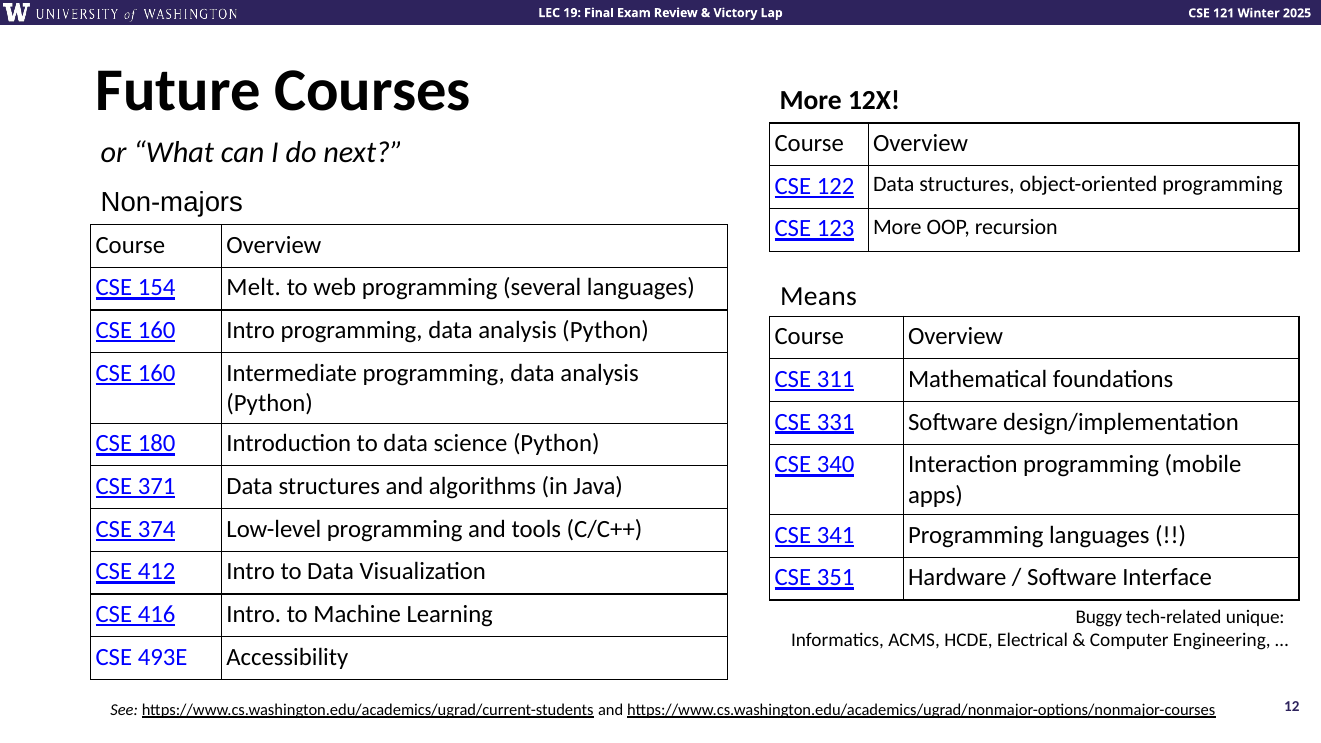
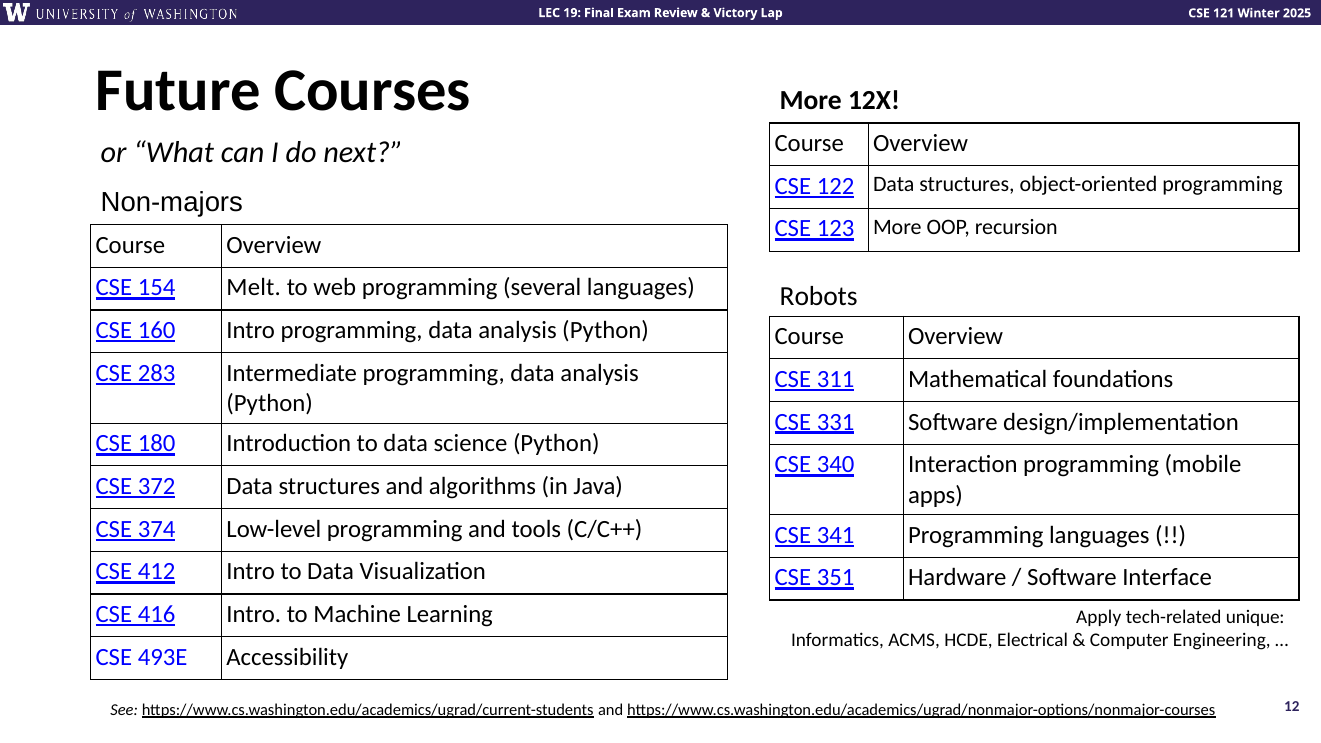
Means: Means -> Robots (819, 296)
160: 160 -> 283 (157, 373)
371: 371 -> 372 (157, 486)
Buggy: Buggy -> Apply (1099, 617)
